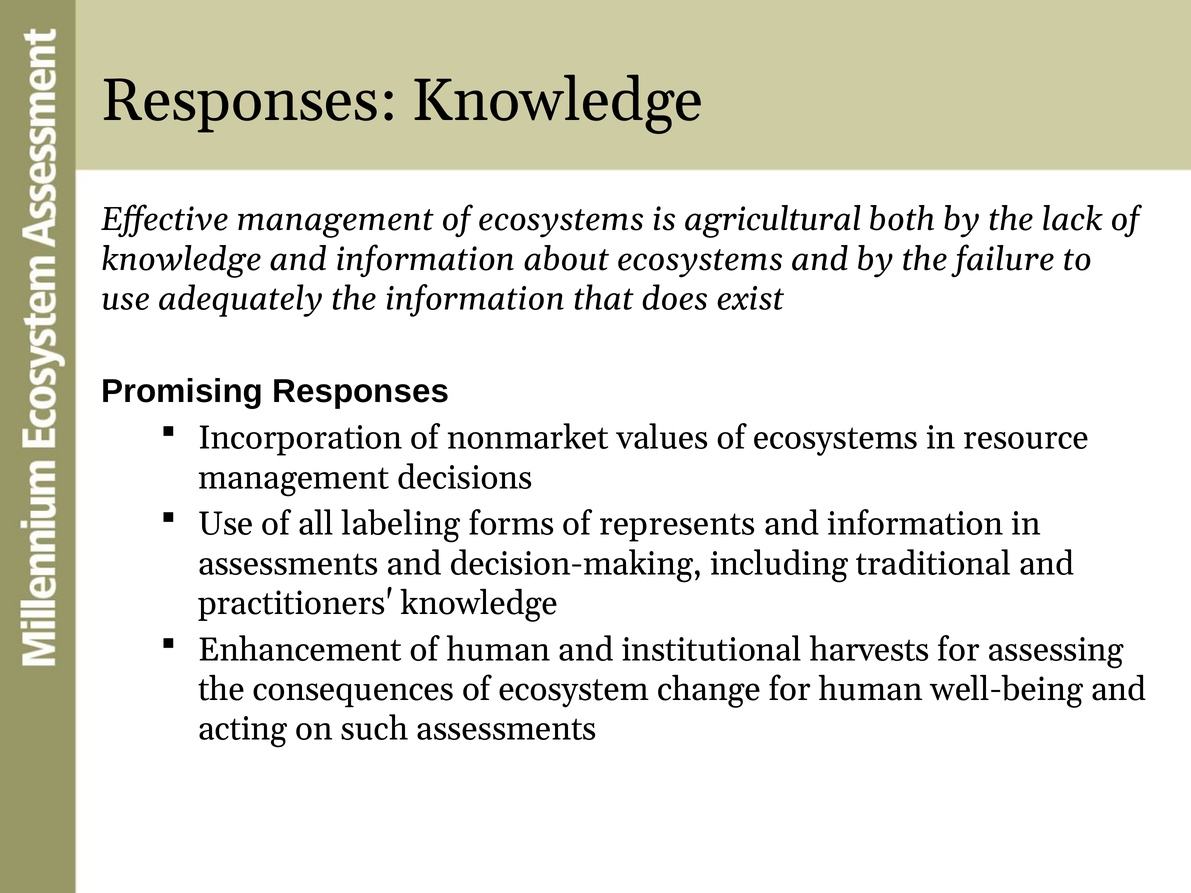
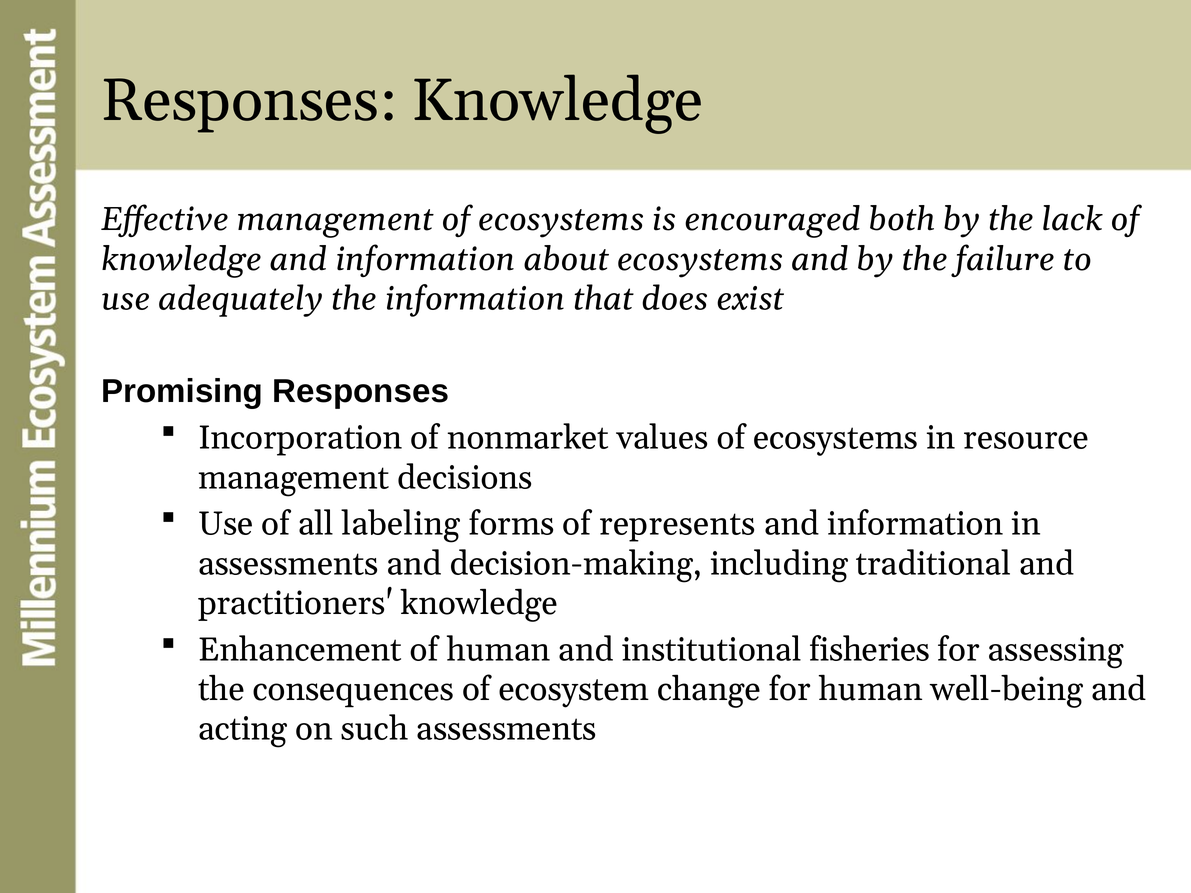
agricultural: agricultural -> encouraged (773, 220)
harvests: harvests -> fisheries (870, 650)
